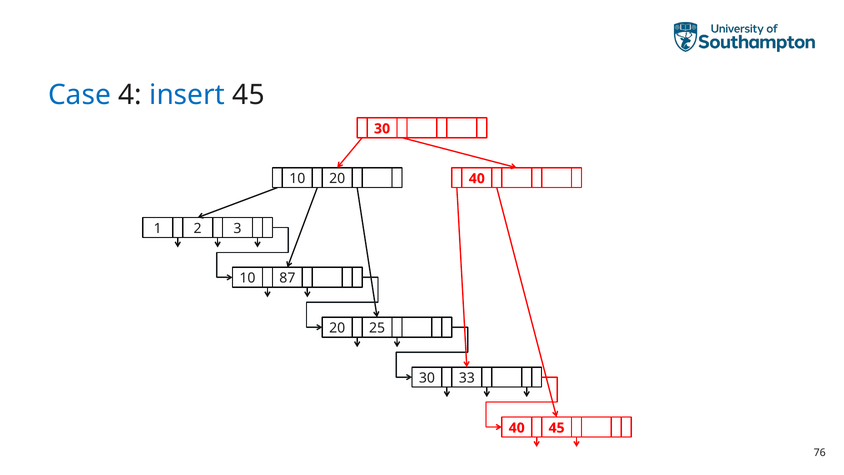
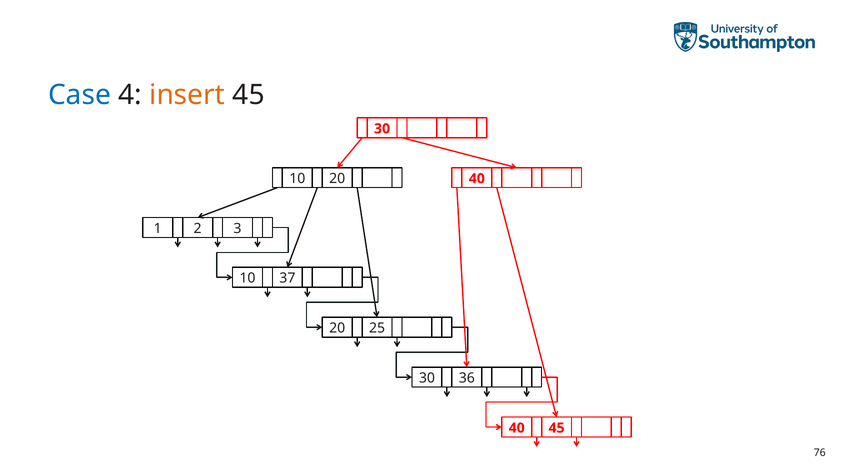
insert colour: blue -> orange (187, 95)
87: 87 -> 37 (287, 278)
33: 33 -> 36 (467, 378)
